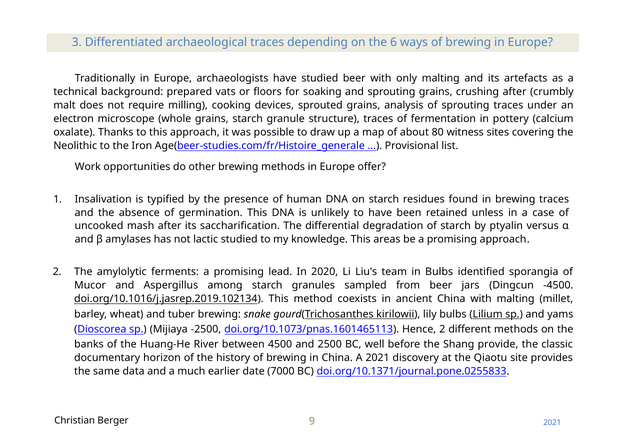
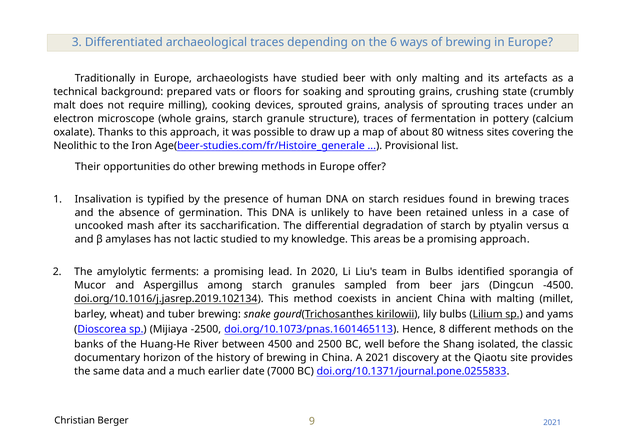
crushing after: after -> state (515, 92)
Work: Work -> Their (88, 167)
Hence 2: 2 -> 8 (442, 330)
provide: provide -> isolated (498, 345)
